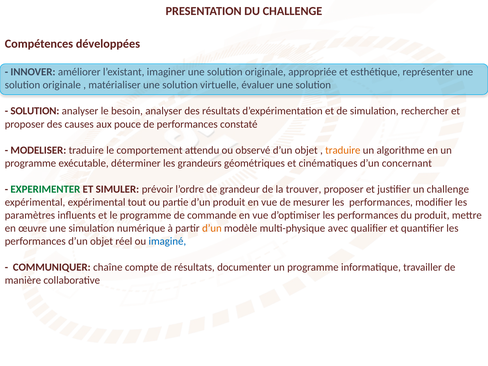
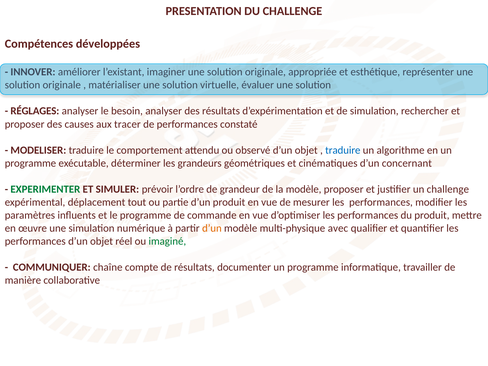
SOLUTION: SOLUTION -> RÉGLAGES (35, 111)
pouce: pouce -> tracer (127, 124)
traduire colour: orange -> blue (343, 150)
la trouver: trouver -> modèle (304, 189)
expérimental expérimental: expérimental -> déplacement (97, 202)
imaginé colour: blue -> green (167, 241)
